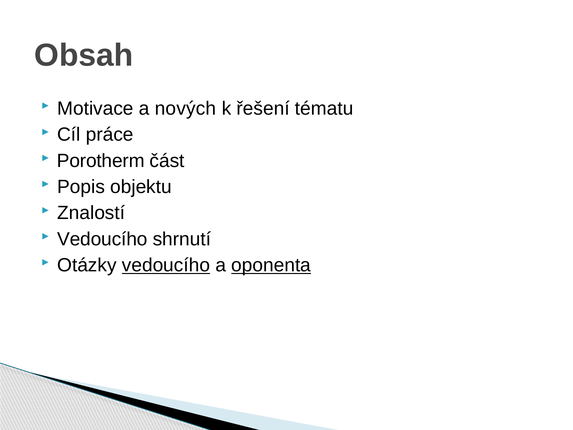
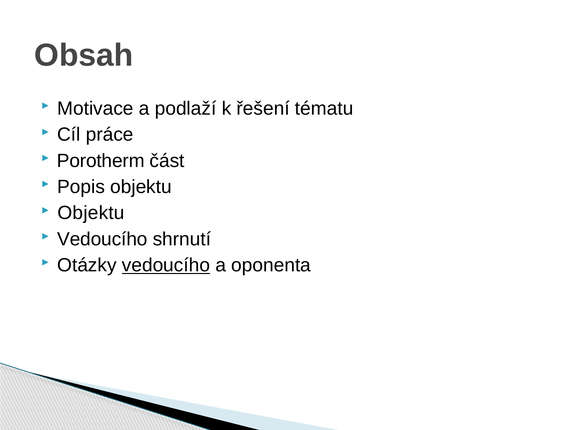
nových: nových -> podlaží (186, 108)
Znalostí: Znalostí -> Objektu (91, 213)
oponenta underline: present -> none (271, 265)
